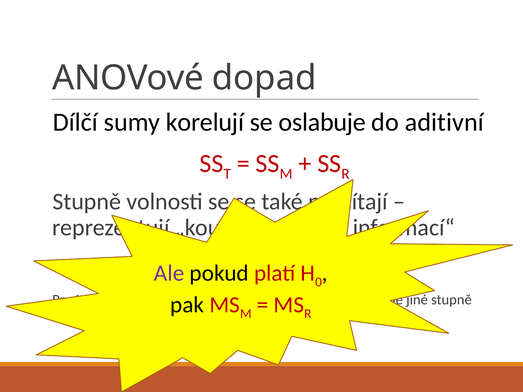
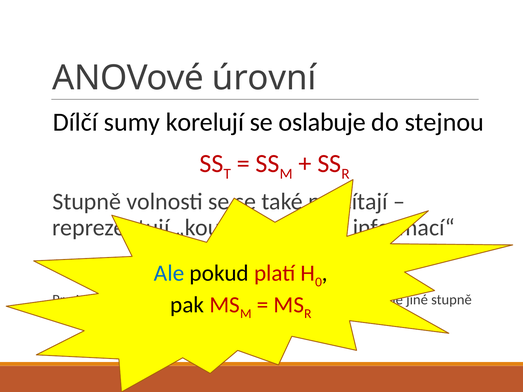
dopad: dopad -> úrovní (264, 78)
aditivní: aditivní -> stejnou (444, 122)
Ale colour: purple -> blue (169, 273)
